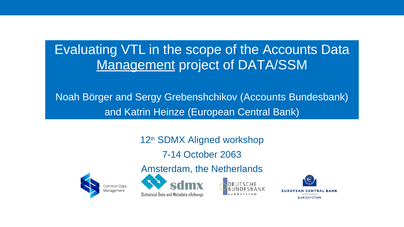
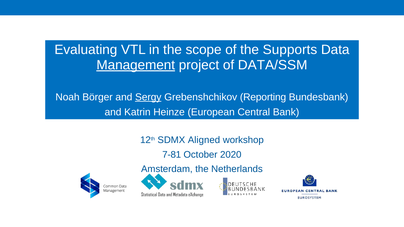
the Accounts: Accounts -> Supports (290, 50)
Sergy underline: none -> present (148, 97)
Grebenshchikov Accounts: Accounts -> Reporting (263, 97)
7-14: 7-14 -> 7-81 (172, 155)
2063: 2063 -> 2020 (231, 155)
